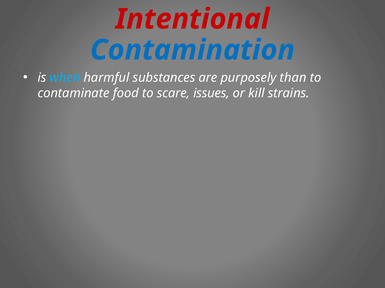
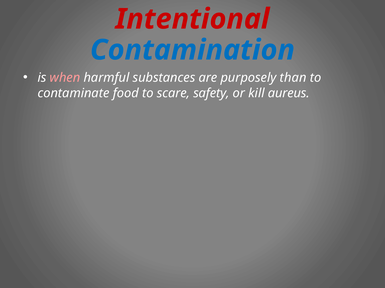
when colour: light blue -> pink (65, 78)
issues: issues -> safety (211, 93)
strains: strains -> aureus (289, 93)
